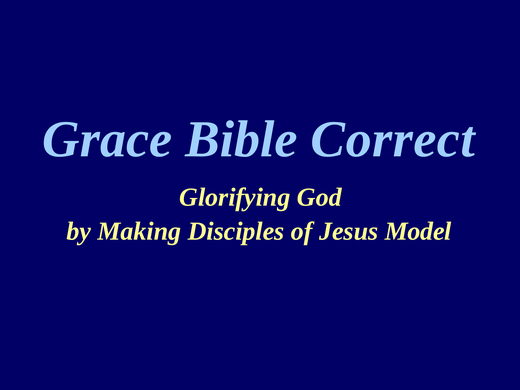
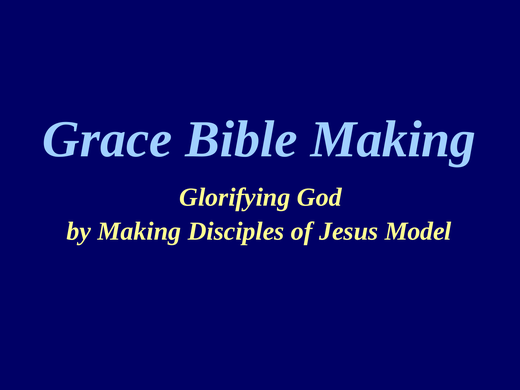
Bible Correct: Correct -> Making (393, 139)
